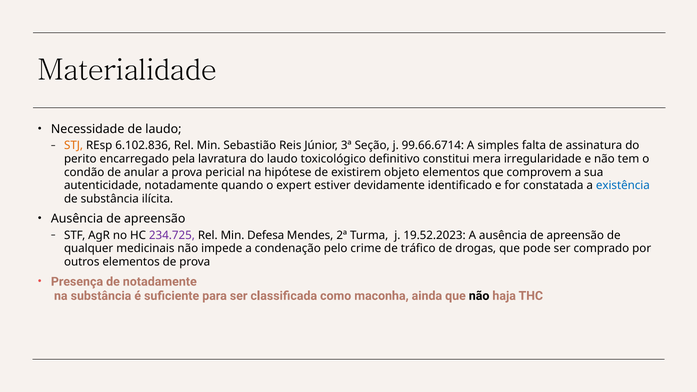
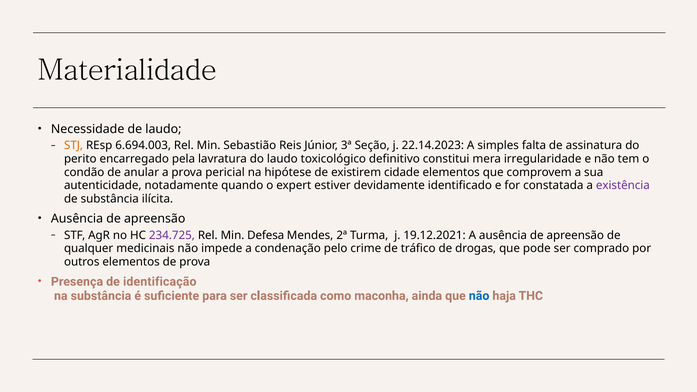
6.102.836: 6.102.836 -> 6.694.003 (143, 146)
99.66.6714: 99.66.6714 -> 22.14.2023 (433, 146)
objeto: objeto -> cidade (402, 172)
existência colour: blue -> purple (623, 186)
19.52.2023: 19.52.2023 -> 19.12.2021 (435, 235)
de notadamente: notadamente -> identificação (160, 282)
não colour: black -> blue (479, 296)
